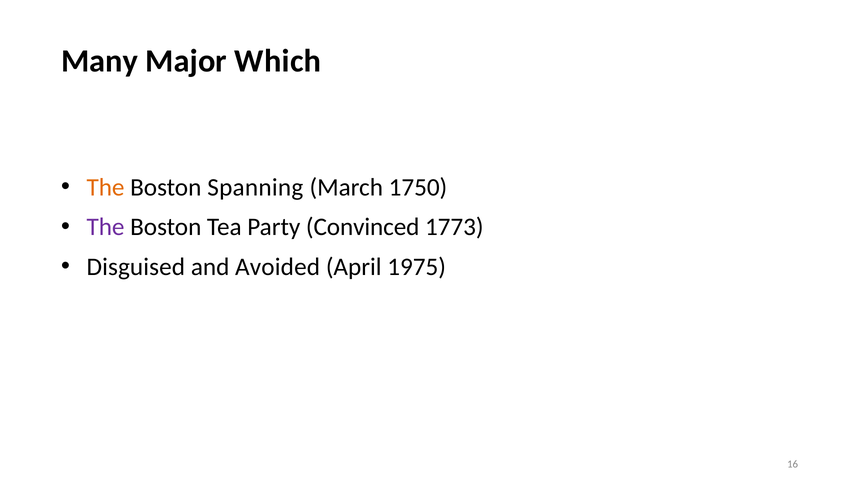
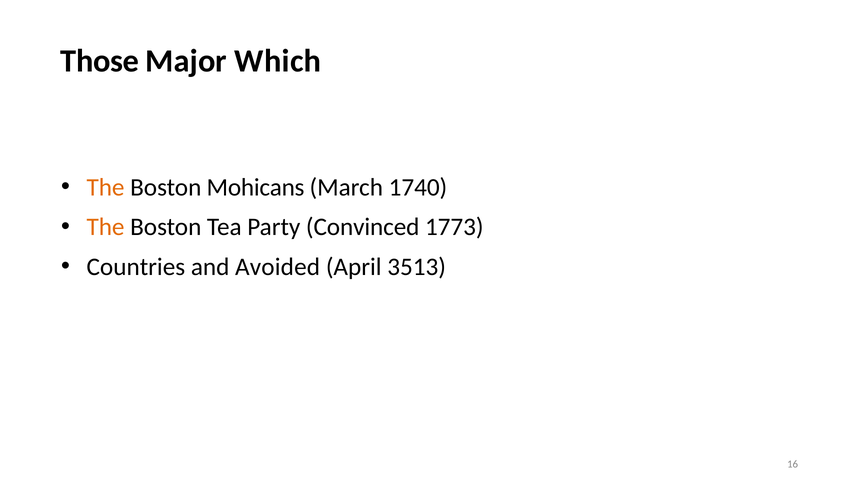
Many: Many -> Those (100, 61)
Spanning: Spanning -> Mohicans (256, 187)
1750: 1750 -> 1740 (418, 187)
The colour: purple -> orange (106, 227)
Disguised: Disguised -> Countries (136, 267)
1975: 1975 -> 3513 (417, 267)
